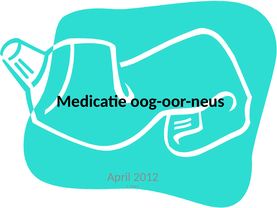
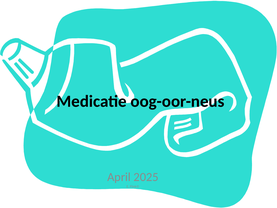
2012: 2012 -> 2025 (146, 177)
